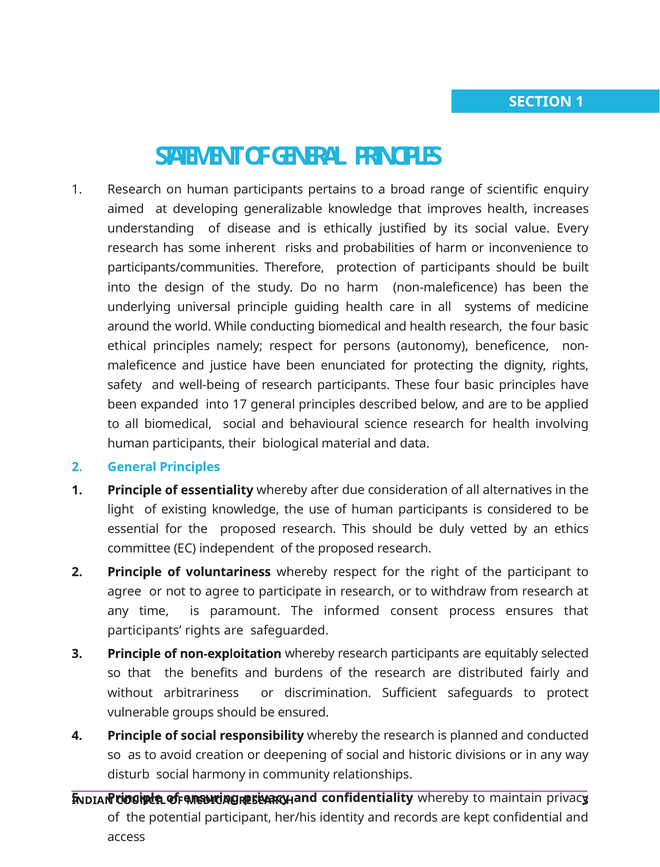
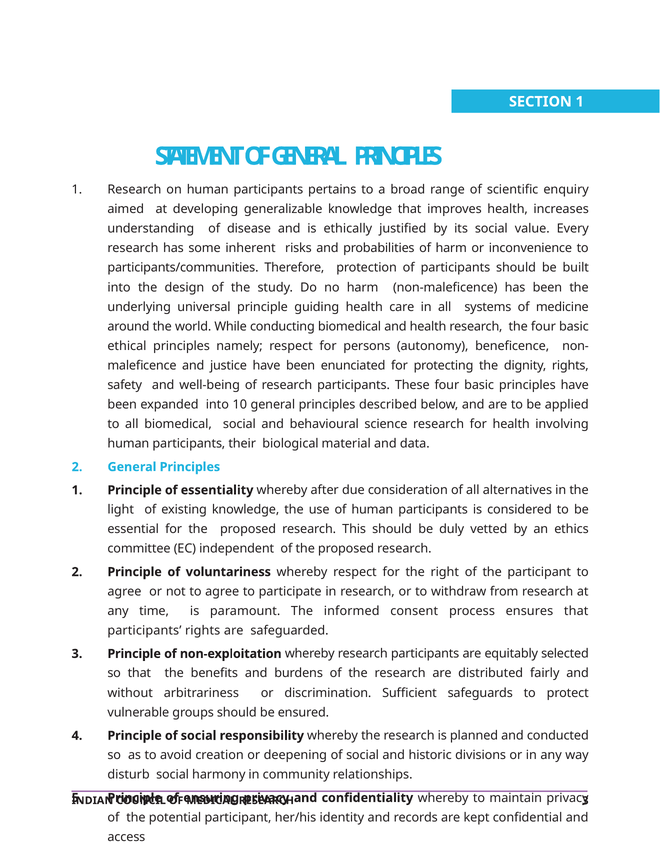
17: 17 -> 10 (240, 405)
